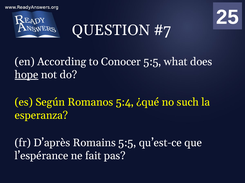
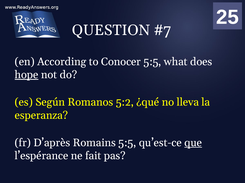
5:4: 5:4 -> 5:2 (125, 103)
such: such -> lleva (188, 103)
que underline: none -> present (193, 143)
